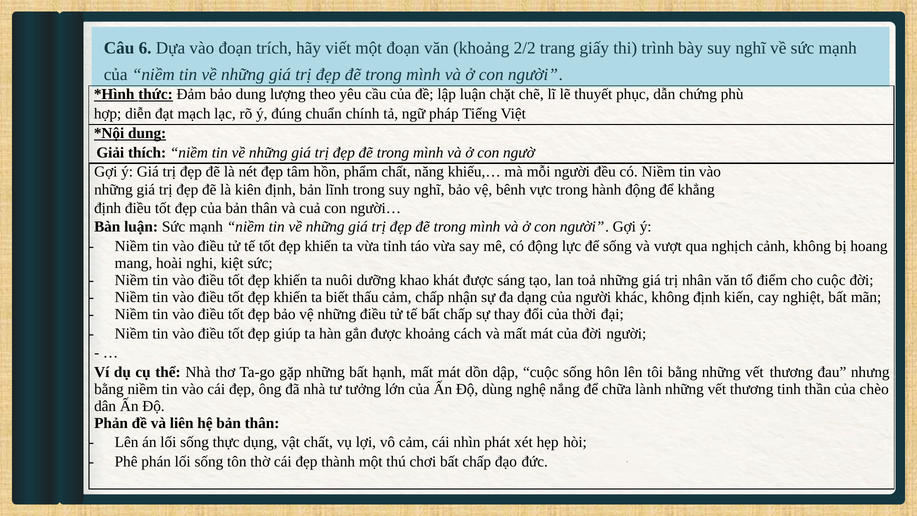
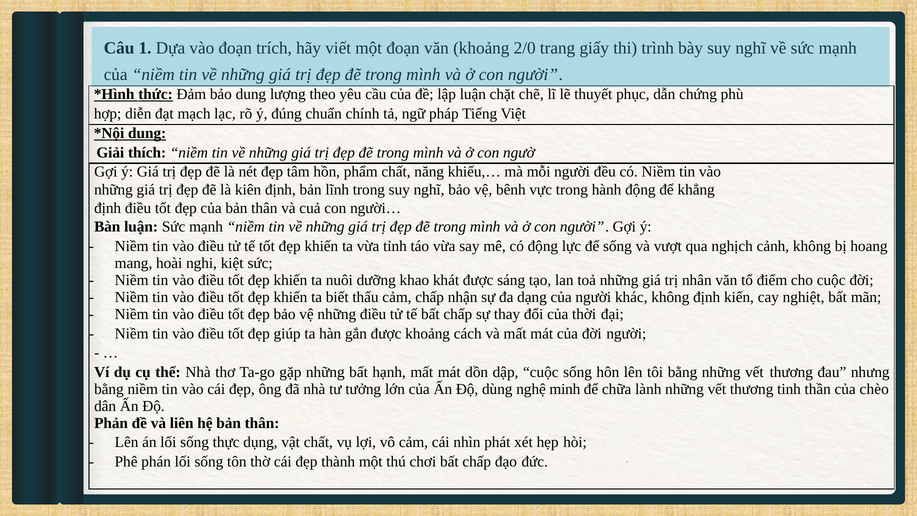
6: 6 -> 1 (145, 48)
2/2: 2/2 -> 2/0 (525, 48)
nắng: nắng -> minh (565, 389)
